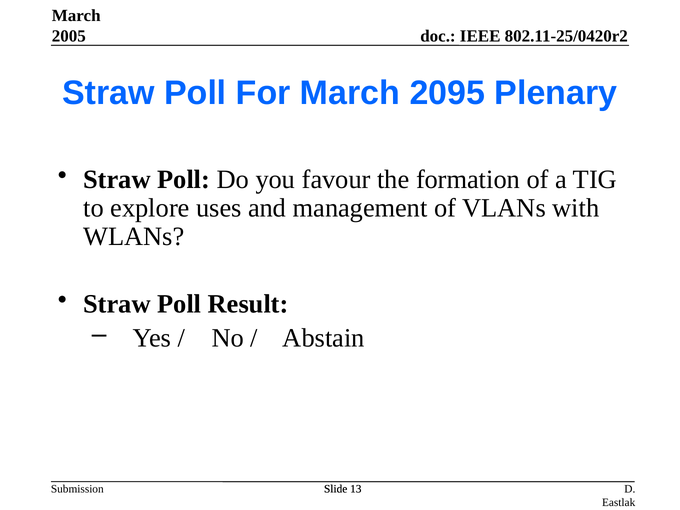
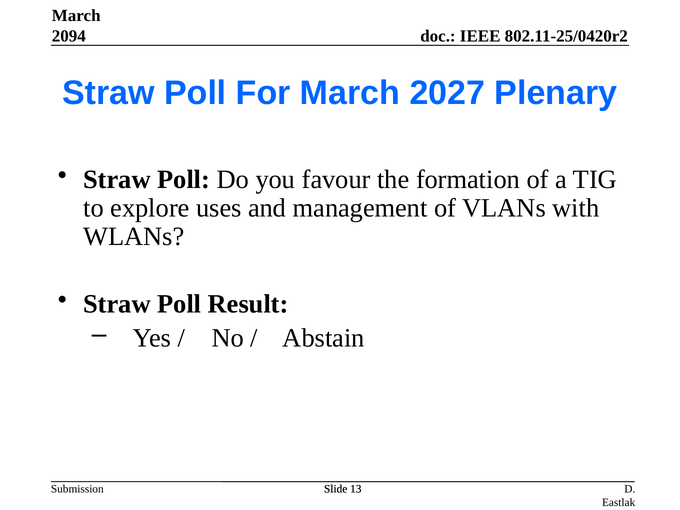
2005: 2005 -> 2094 (69, 36)
2095: 2095 -> 2027 (447, 93)
